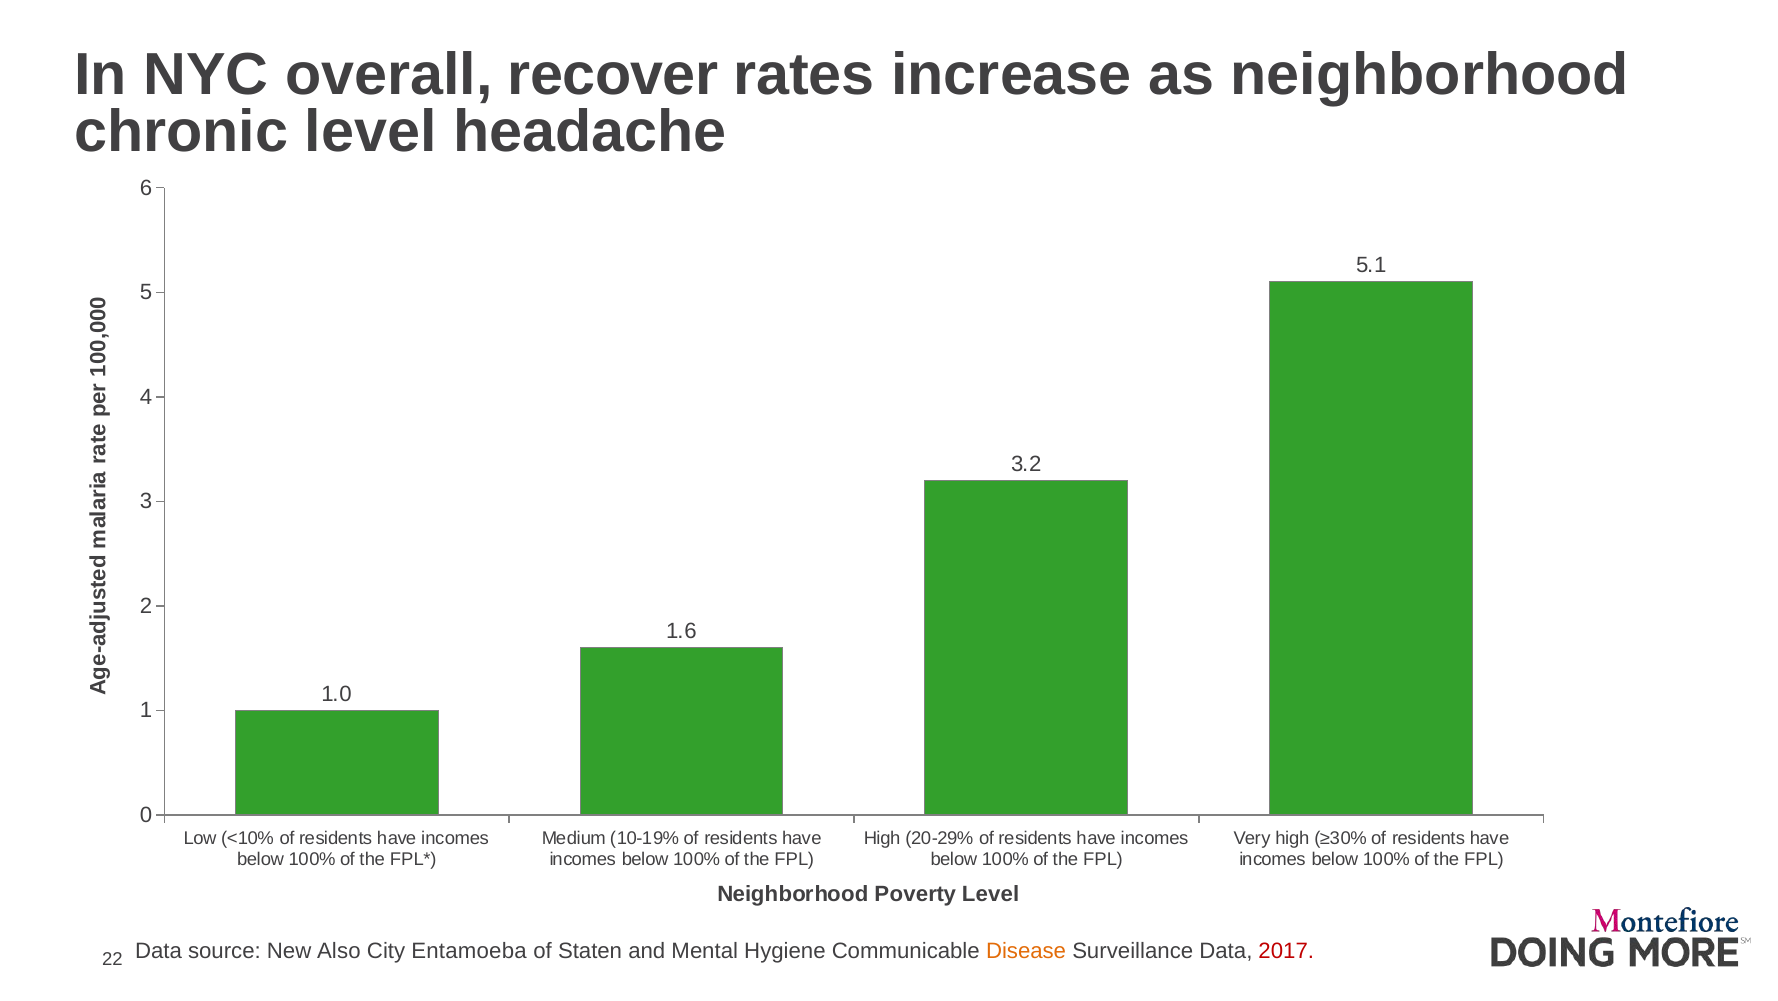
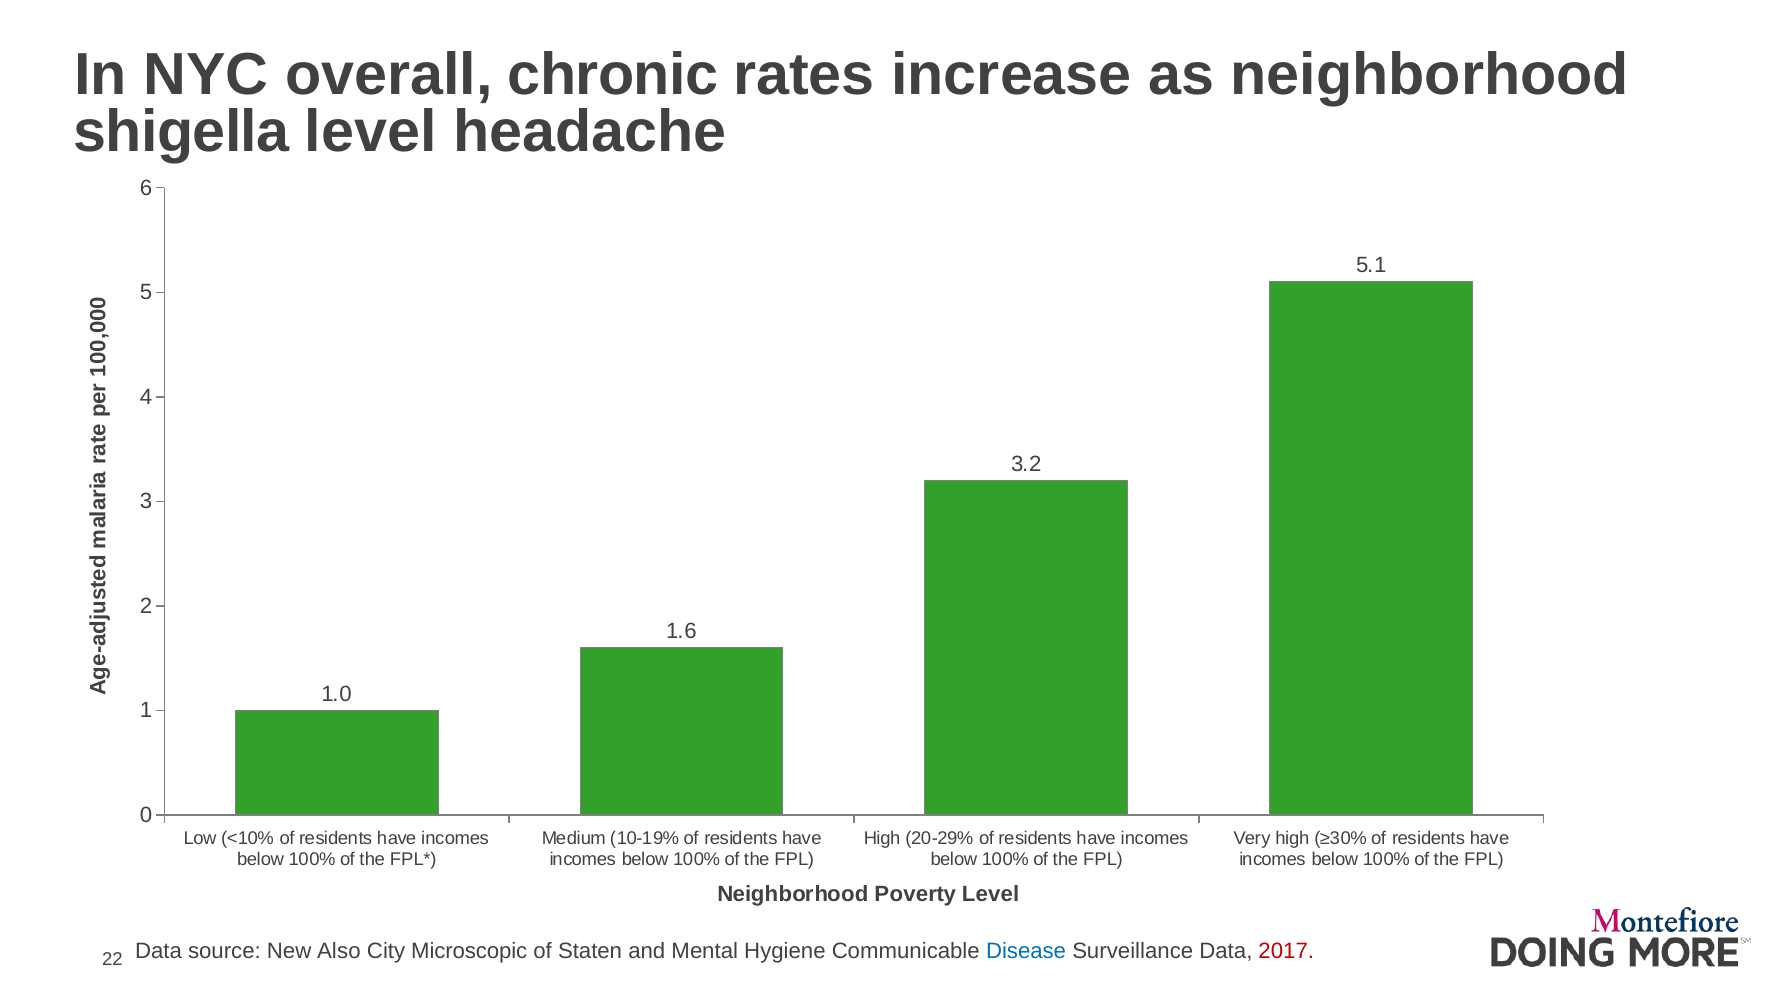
recover: recover -> chronic (613, 74)
chronic: chronic -> shigella (182, 131)
Entamoeba: Entamoeba -> Microscopic (469, 950)
Disease colour: orange -> blue (1026, 950)
